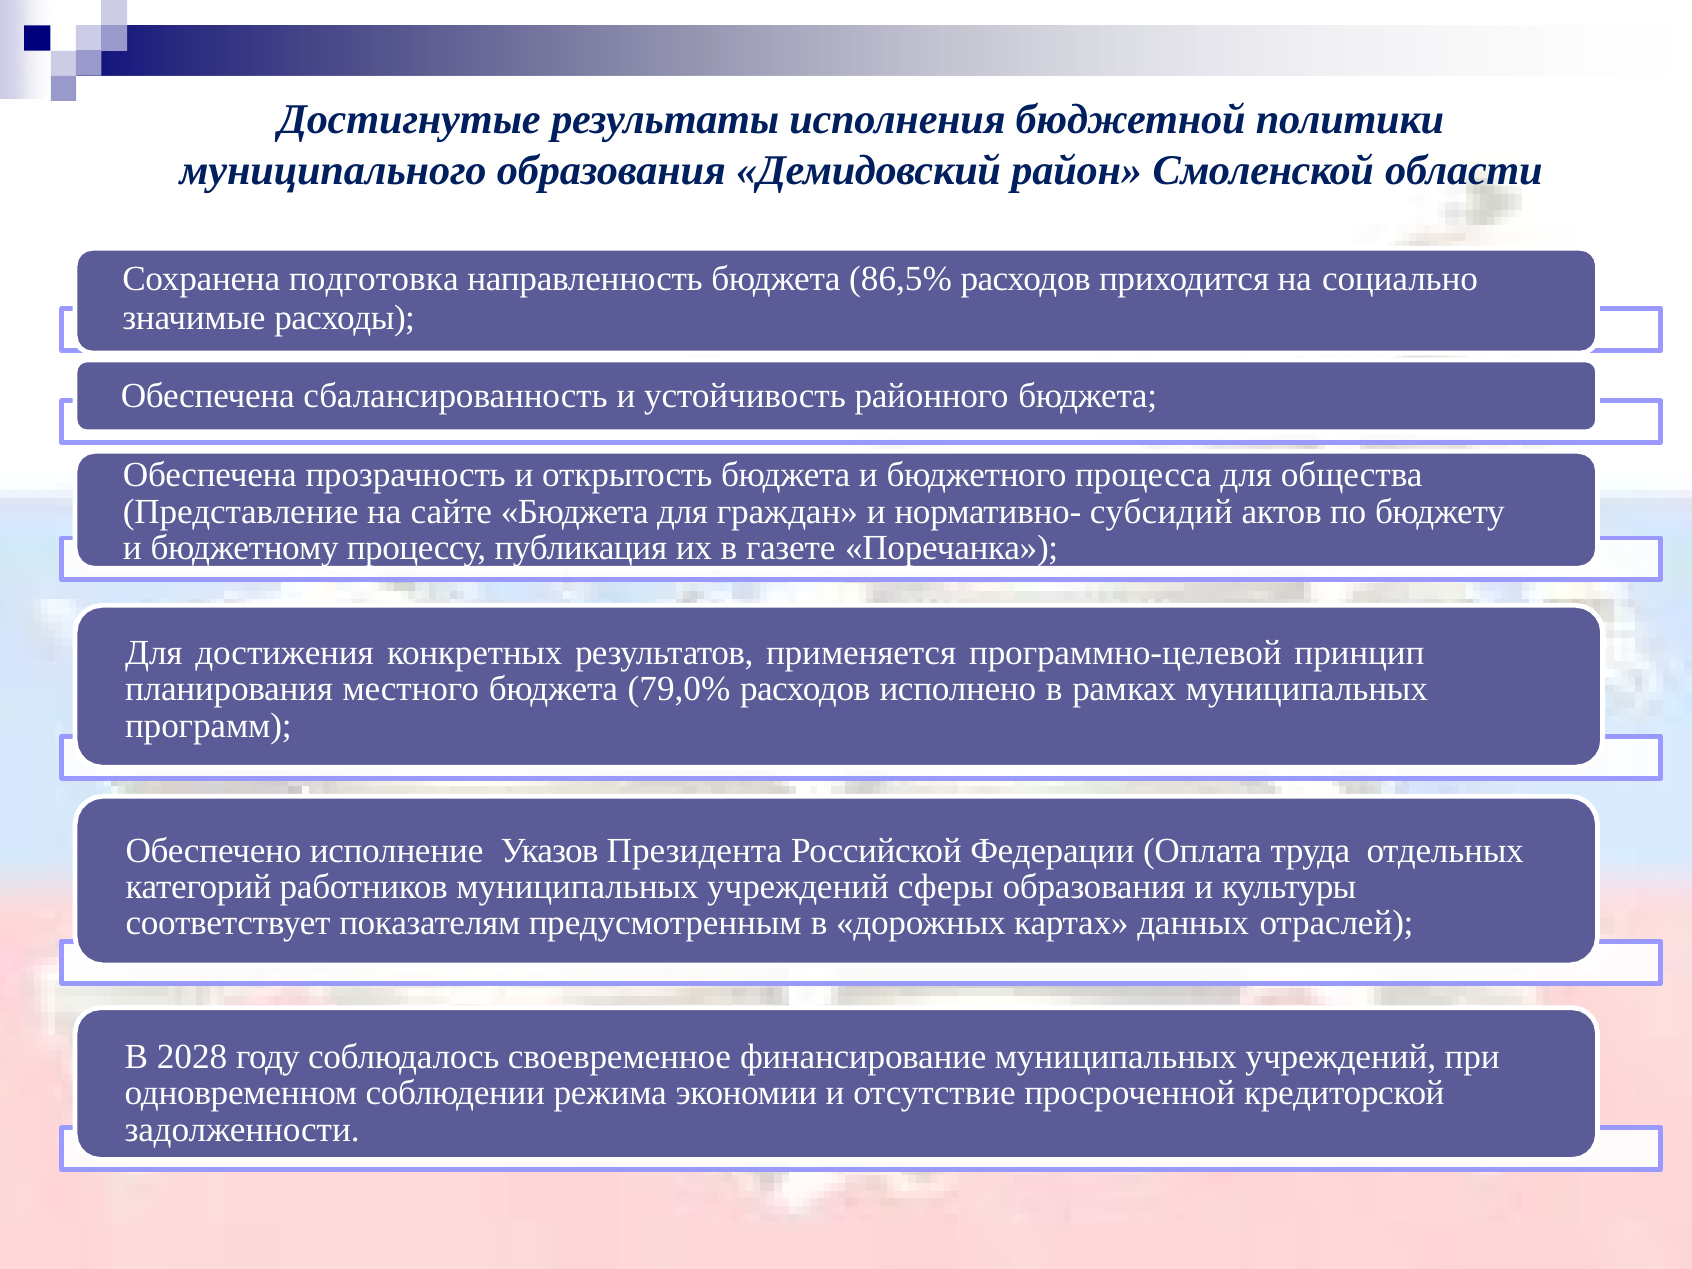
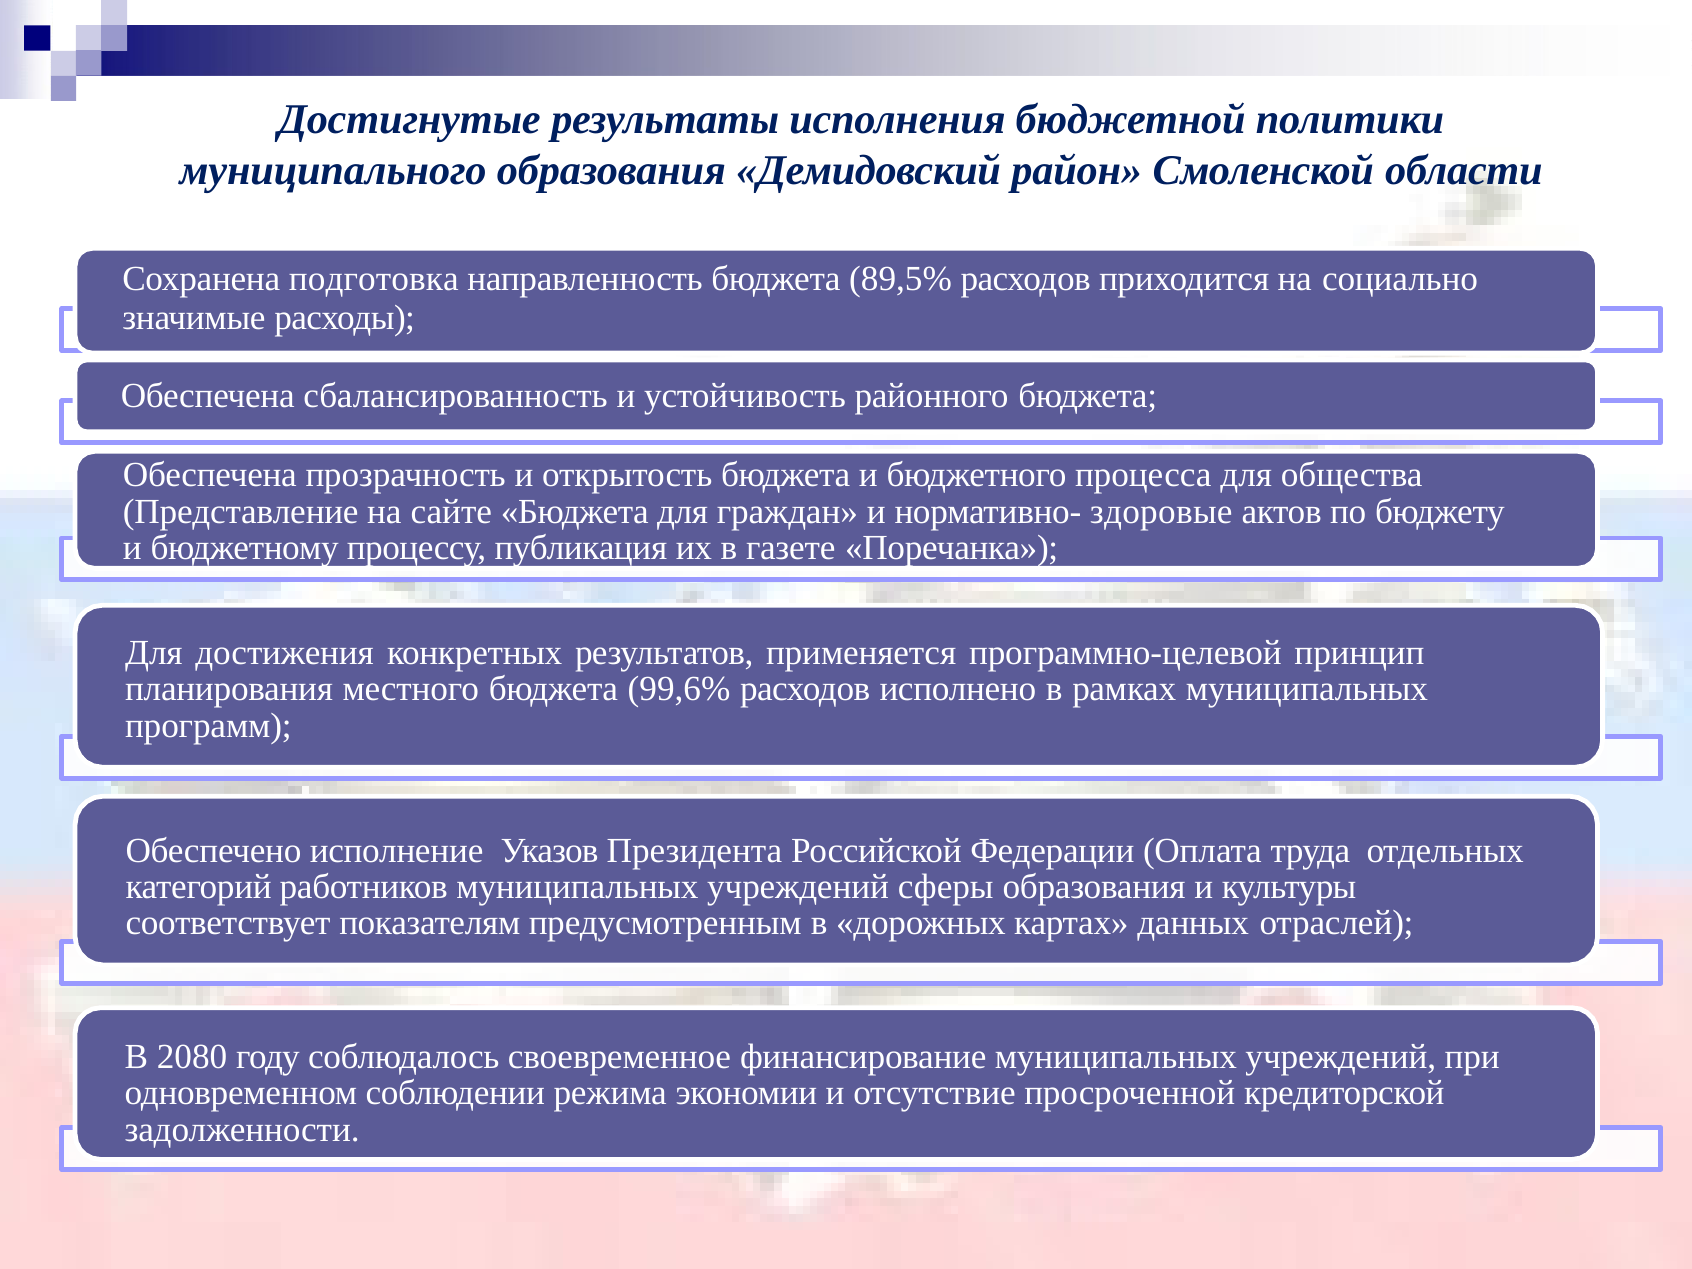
86,5%: 86,5% -> 89,5% (901, 278)
субсидий: субсидий -> здоровые (1161, 511)
79,0%: 79,0% -> 99,6% (679, 689)
2028: 2028 -> 2080 (192, 1057)
